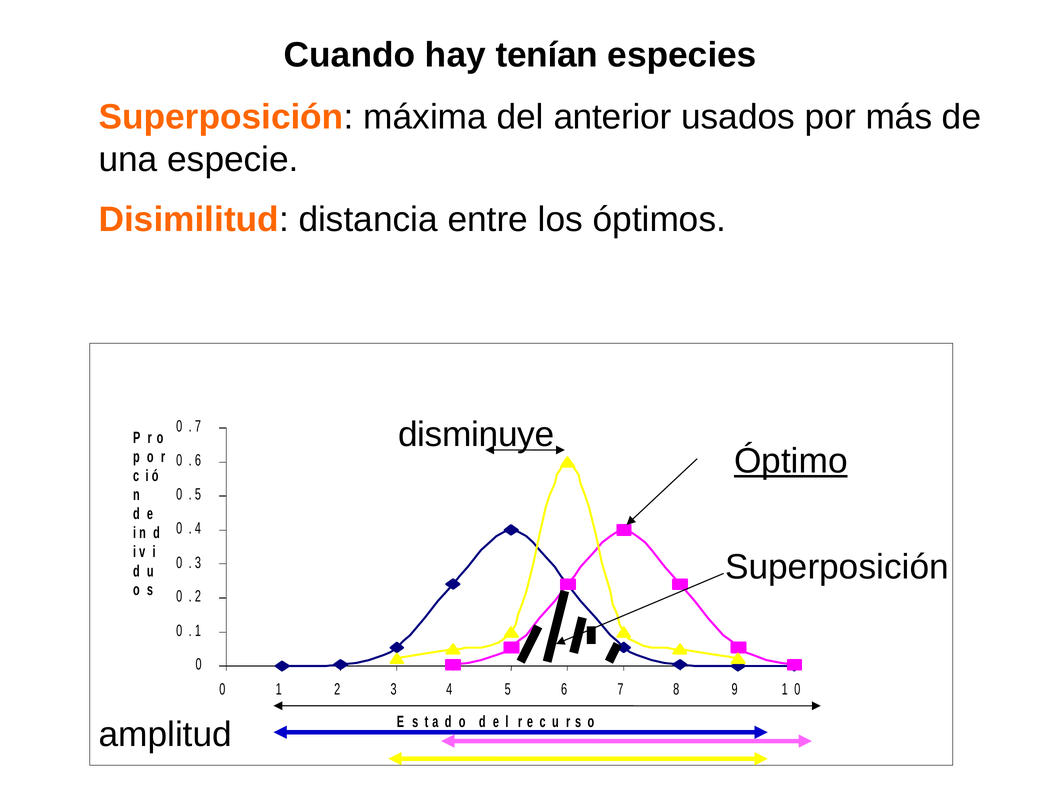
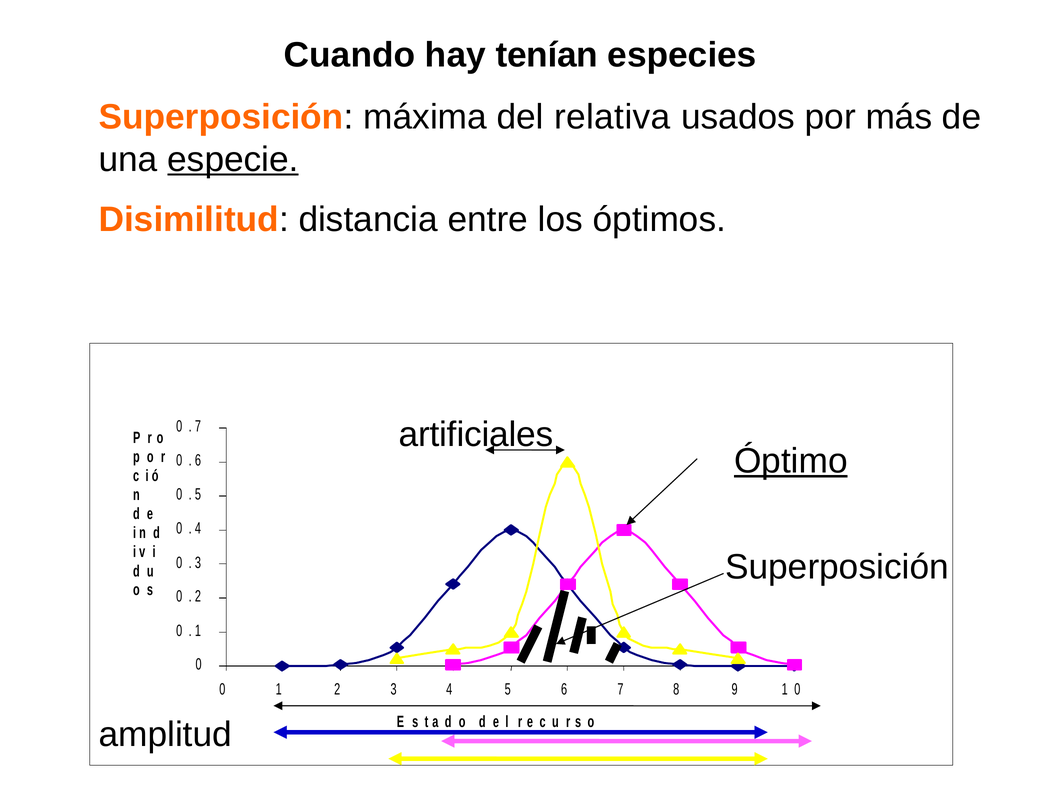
anterior: anterior -> relativa (612, 117)
especie underline: none -> present (233, 159)
disminuye: disminuye -> artificiales (476, 435)
